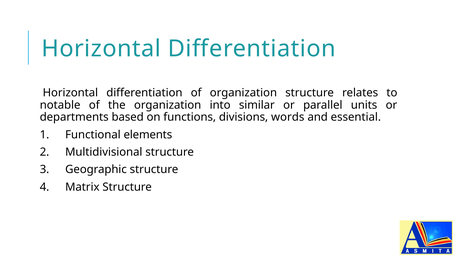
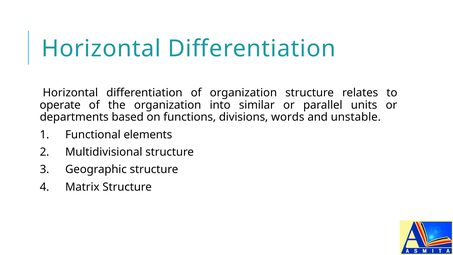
notable: notable -> operate (60, 105)
essential: essential -> unstable (356, 117)
